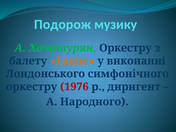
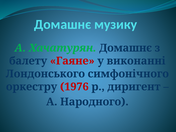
Подорож: Подорож -> Домашнє (63, 24)
Хачатурян Оркестру: Оркестру -> Домашнє (126, 48)
Гаяне colour: orange -> red (72, 61)
